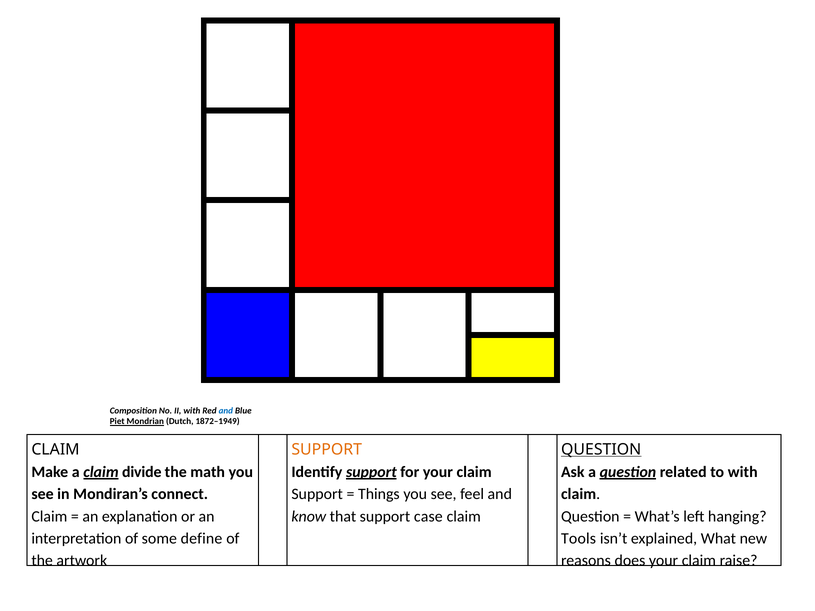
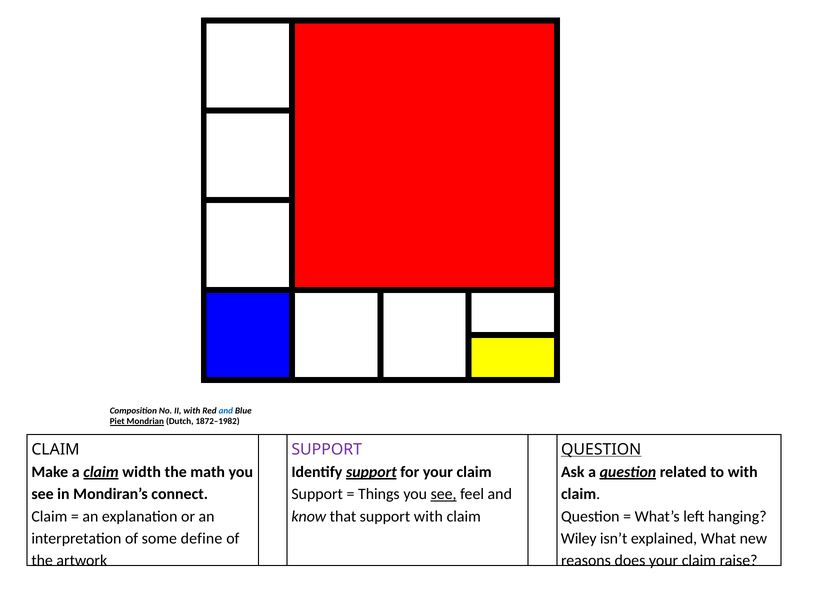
1872–1949: 1872–1949 -> 1872–1982 (218, 422)
SUPPORT colour: orange -> purple (327, 450)
divide: divide -> width (142, 472)
see underline: none -> present (444, 494)
support case: case -> with (428, 517)
Tools: Tools -> Wiley (579, 539)
